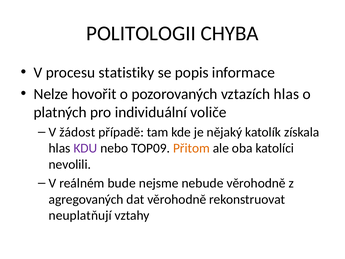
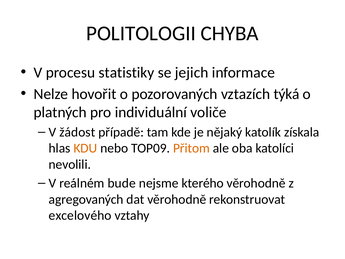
popis: popis -> jejich (192, 72)
vztazích hlas: hlas -> týká (287, 94)
KDU colour: purple -> orange (85, 148)
nebude: nebude -> kterého (203, 183)
neuplatňují: neuplatňují -> excelového (80, 215)
